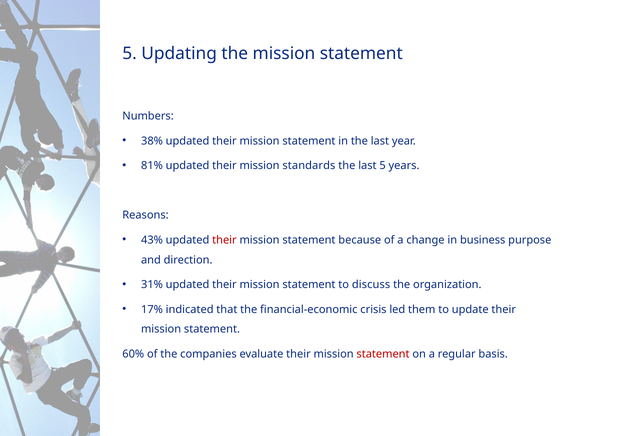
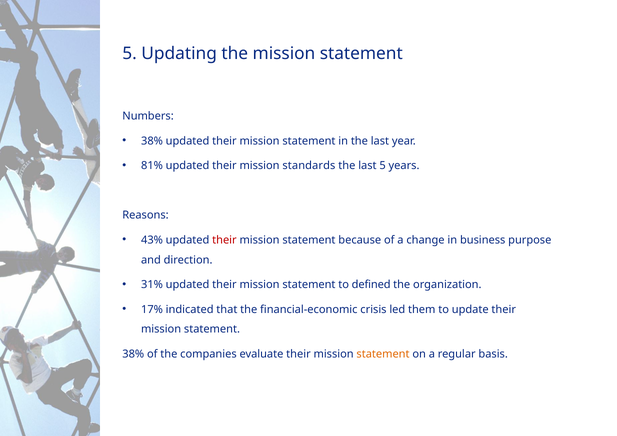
discuss: discuss -> defined (371, 285)
60%: 60% -> 38% (133, 354)
statement colour: red -> orange (383, 354)
